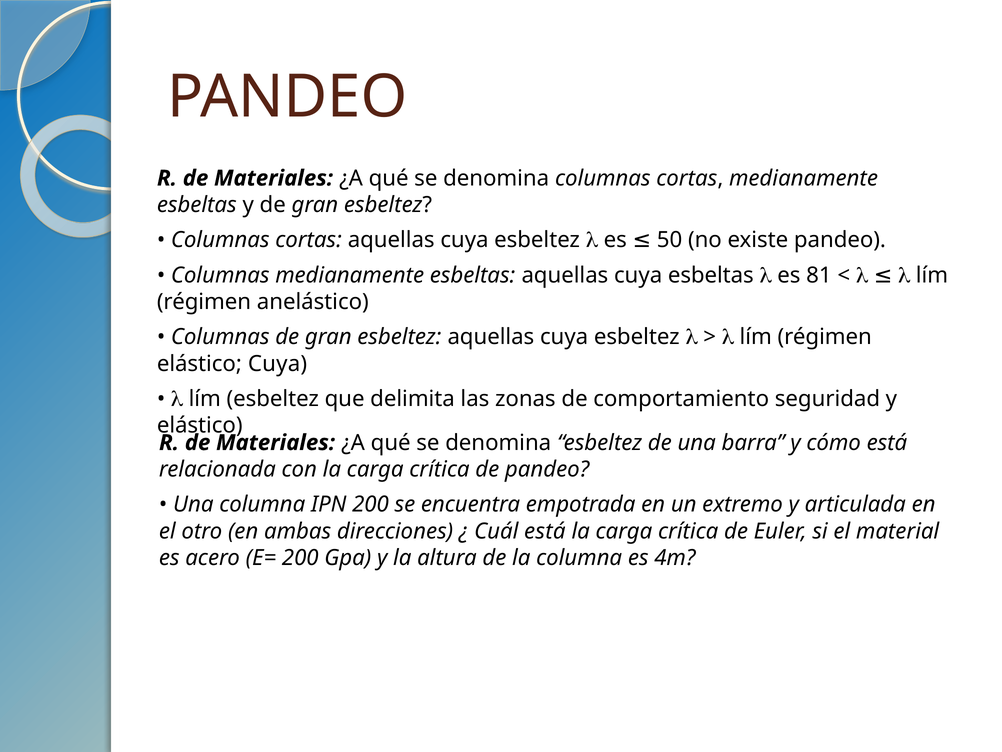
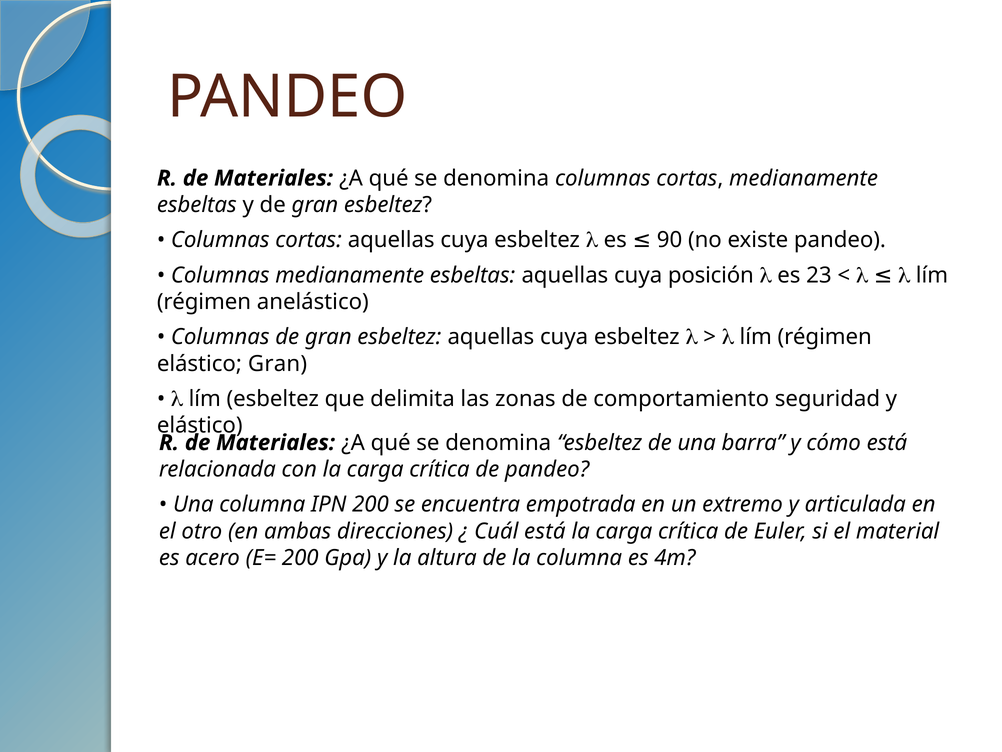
50: 50 -> 90 (670, 240)
cuya esbeltas: esbeltas -> posición (711, 275)
81: 81 -> 23 (819, 275)
elástico Cuya: Cuya -> Gran (278, 363)
